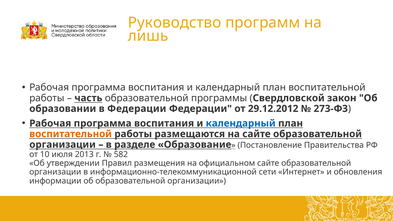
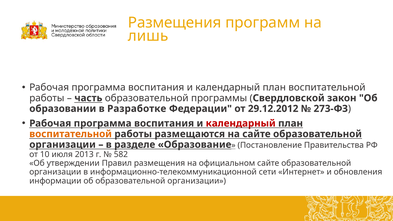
Руководство: Руководство -> Размещения (175, 23)
в Федерации: Федерации -> Разработке (137, 109)
календарный colour: blue -> red (241, 123)
